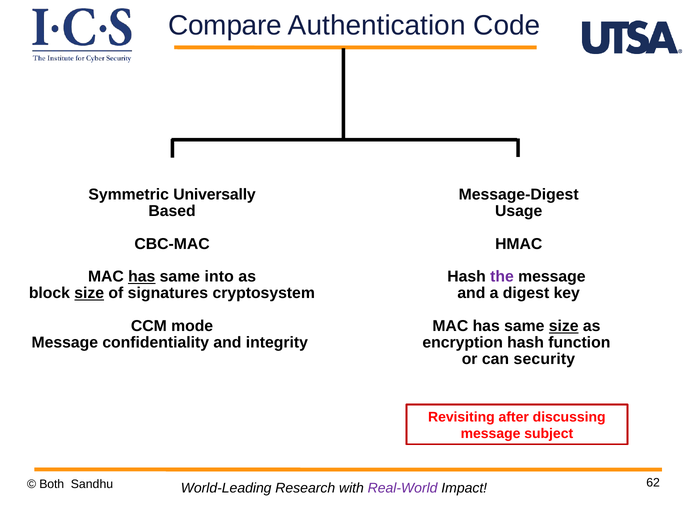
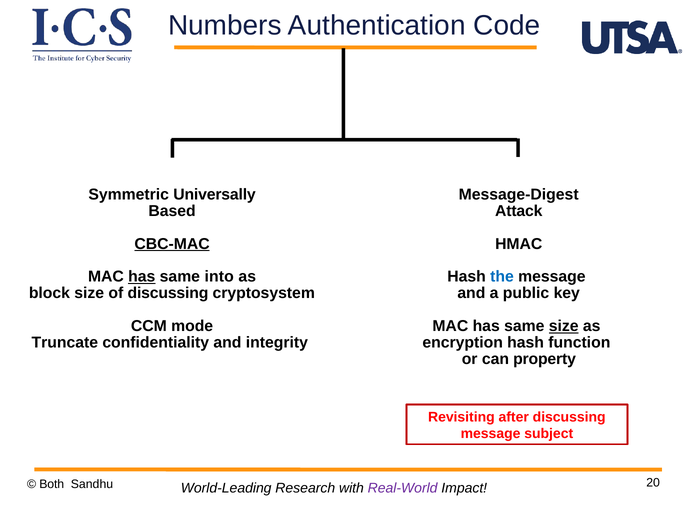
Compare: Compare -> Numbers (225, 26)
Usage: Usage -> Attack (519, 211)
CBC-MAC underline: none -> present (172, 244)
the colour: purple -> blue (502, 277)
digest: digest -> public (526, 293)
size underline: present -> none (89, 293)
of signatures: signatures -> discussing (168, 293)
Message: Message -> Truncate (65, 343)
security: security -> property (545, 359)
62: 62 -> 20 (653, 483)
